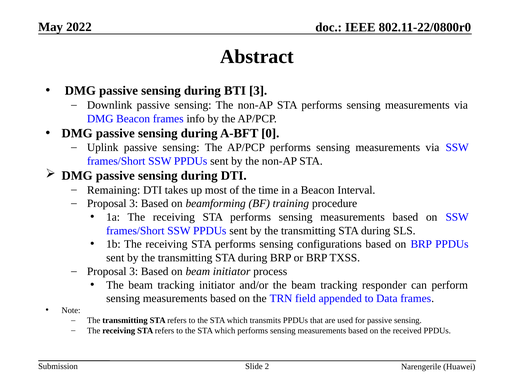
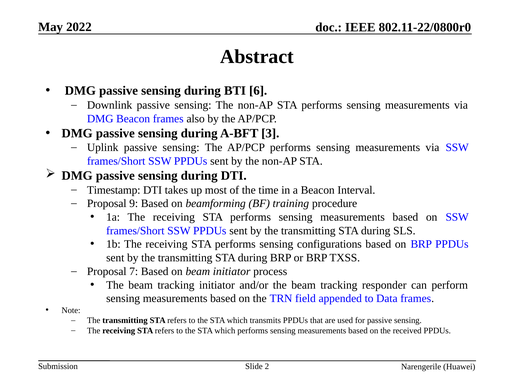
BTI 3: 3 -> 6 (258, 91)
info: info -> also (196, 119)
0: 0 -> 3 (270, 133)
Remaining: Remaining -> Timestamp (114, 190)
3: 3 -> 9 (134, 204)
3: 3 -> 7 (134, 272)
